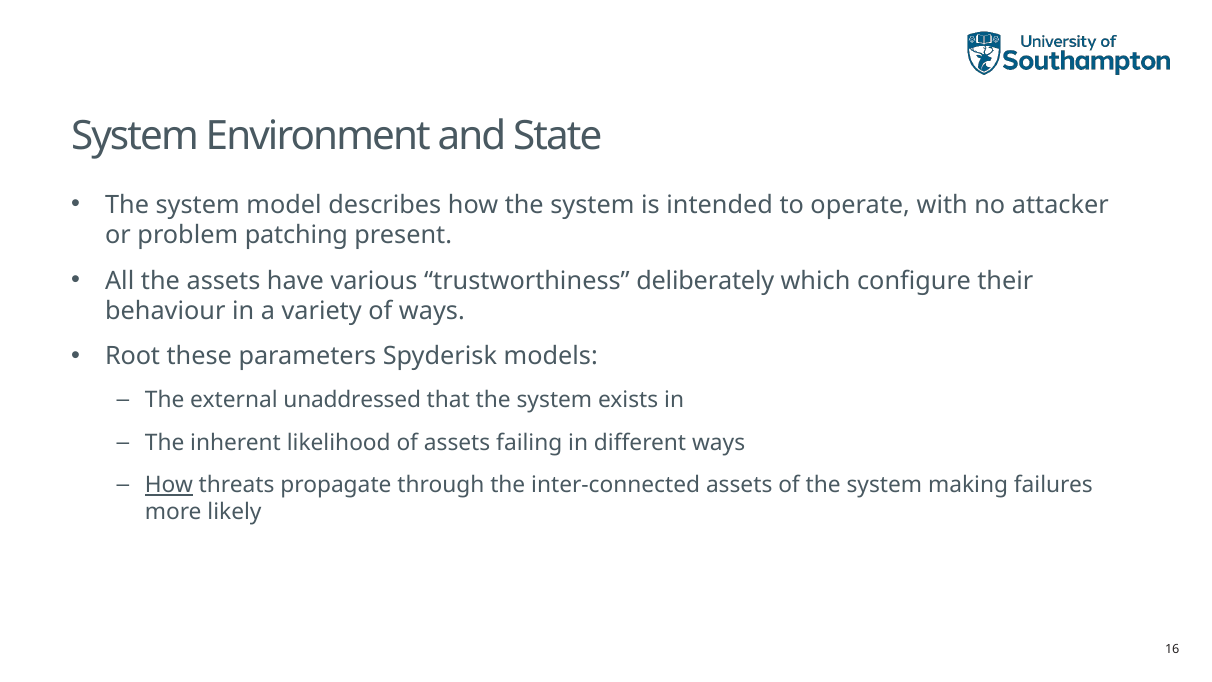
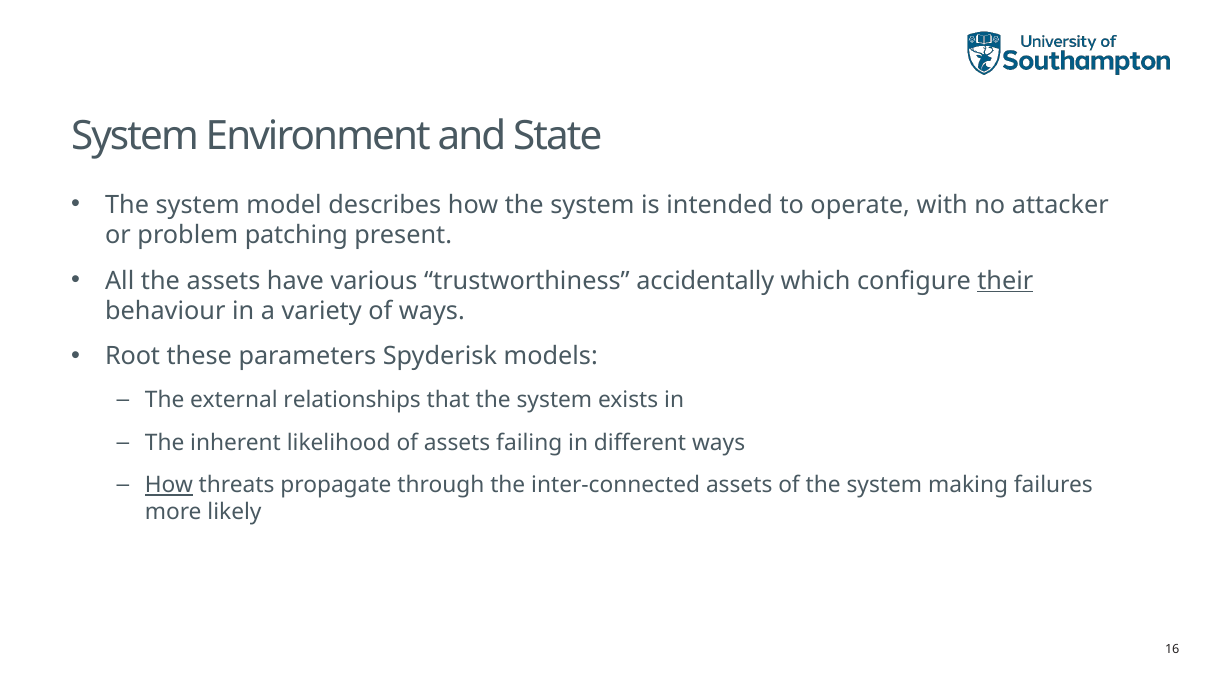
deliberately: deliberately -> accidentally (705, 281)
their underline: none -> present (1005, 281)
unaddressed: unaddressed -> relationships (352, 400)
